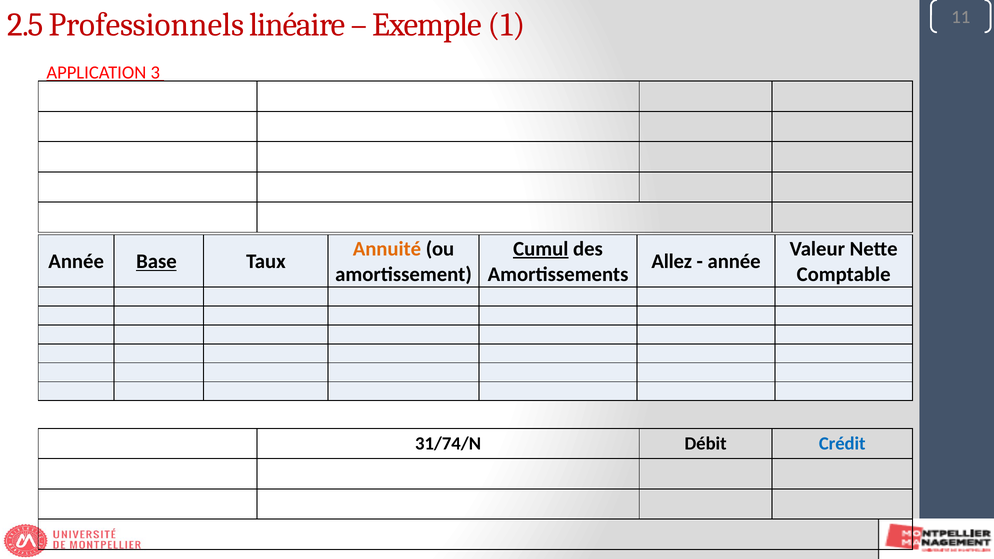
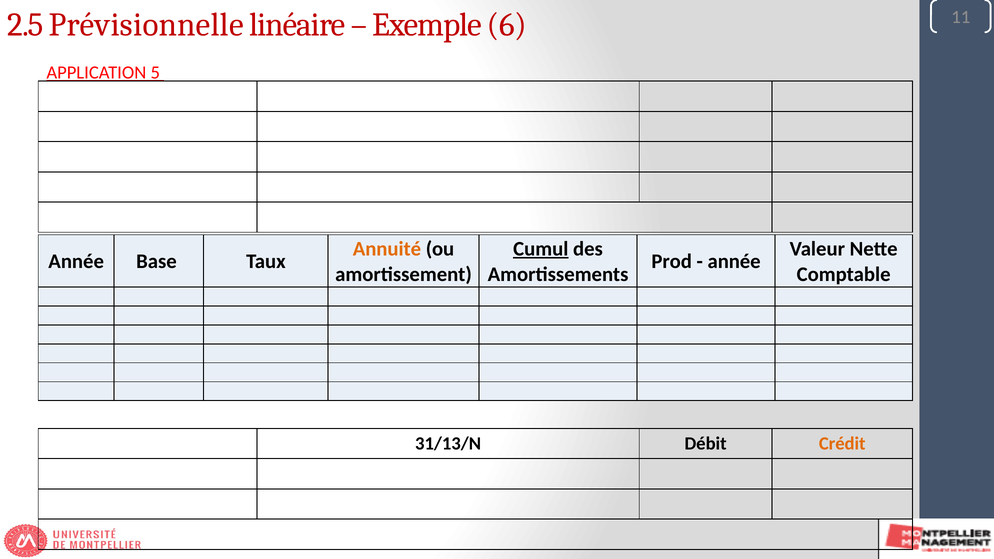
Professionnels: Professionnels -> Prévisionnelle (146, 25)
1: 1 -> 6 (507, 25)
3: 3 -> 5 (155, 73)
Base underline: present -> none (156, 262)
Allez: Allez -> Prod (672, 262)
31/74/N: 31/74/N -> 31/13/N (448, 444)
Crédit colour: blue -> orange (842, 444)
